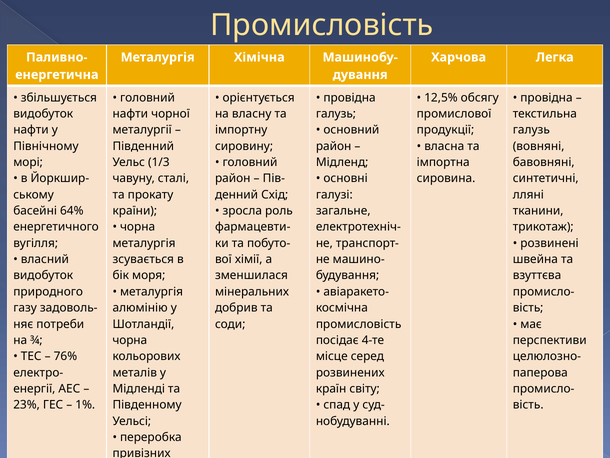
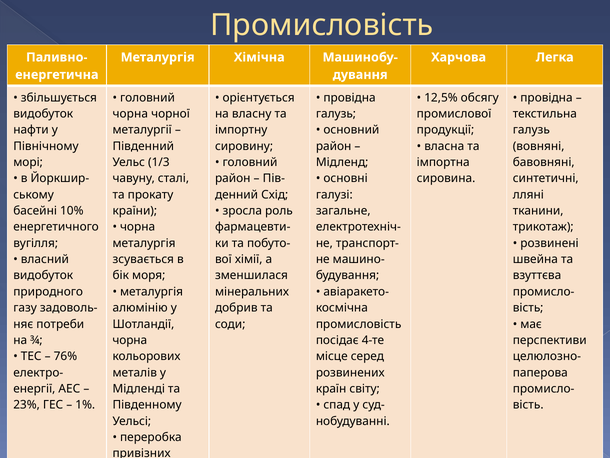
нафти: нафти -> чорна (130, 114)
64%: 64% -> 10% (72, 211)
